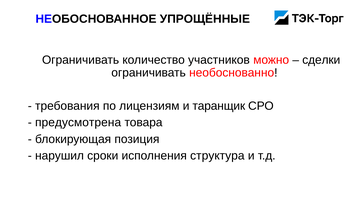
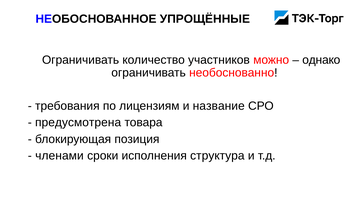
сделки: сделки -> однако (321, 60)
таранщик: таранщик -> название (219, 106)
нарушил: нарушил -> членами (59, 156)
